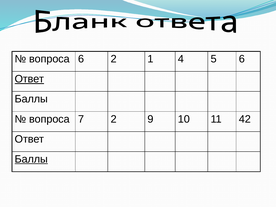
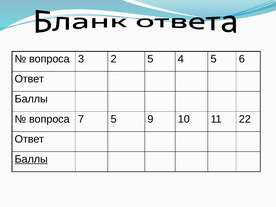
вопроса 6: 6 -> 3 (81, 59)
2 1: 1 -> 5 (151, 59)
Ответ underline: present -> none (29, 79)
7 2: 2 -> 5 (114, 119)
42: 42 -> 22 (245, 119)
